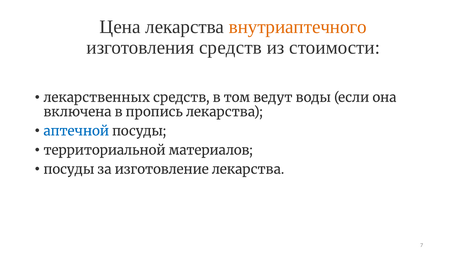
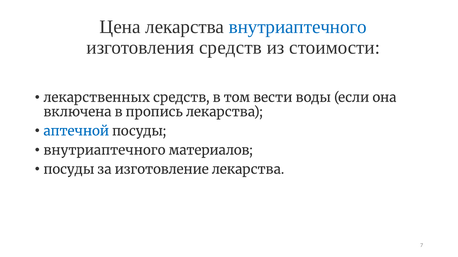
внутриаптечного colour: orange -> blue (298, 27)
ведут: ведут -> вести (273, 98)
территориальной: территориальной -> внутриаптечного (104, 151)
